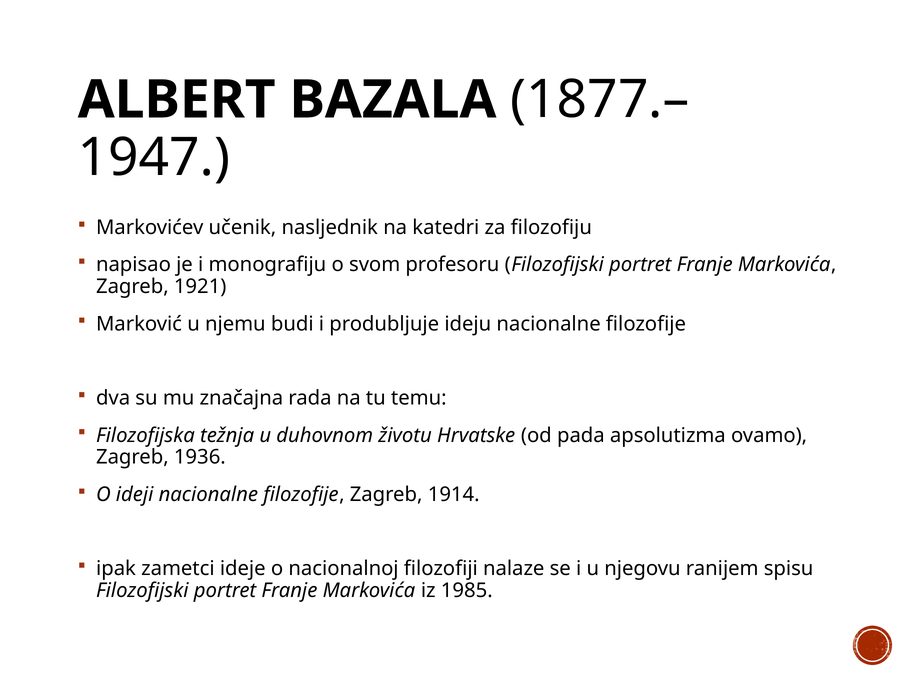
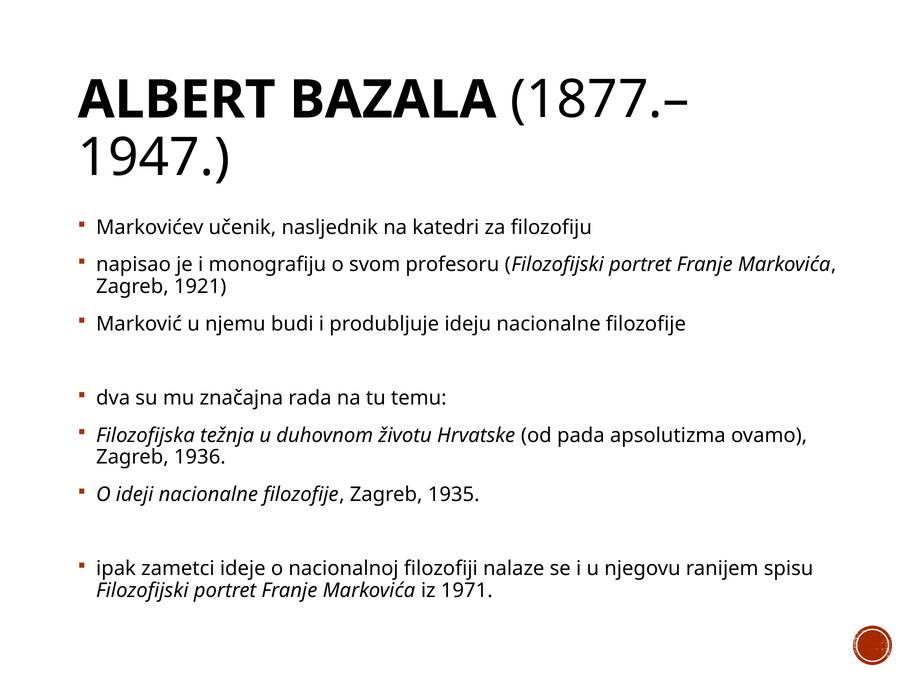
1914: 1914 -> 1935 (454, 495)
1985: 1985 -> 1971 (467, 591)
